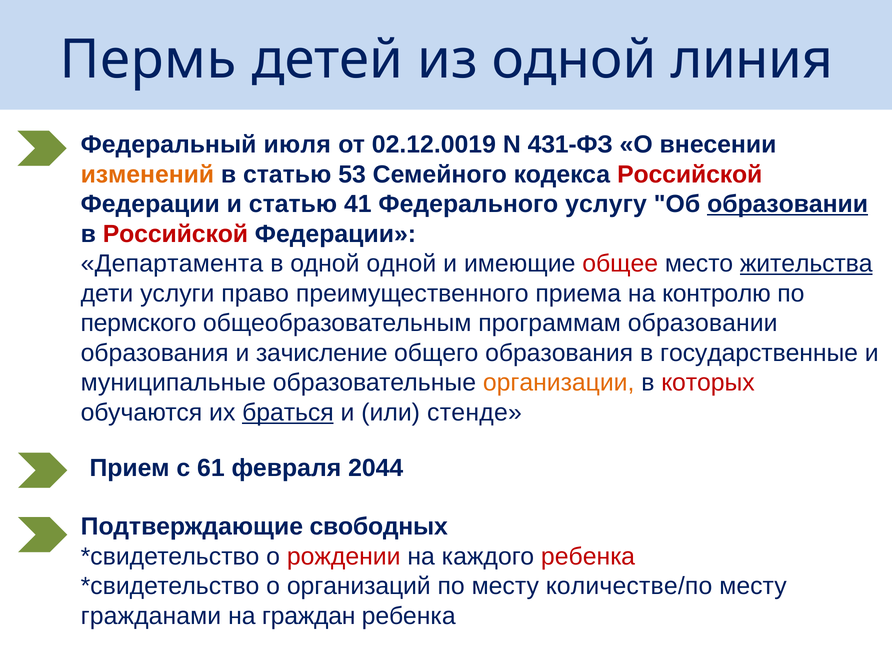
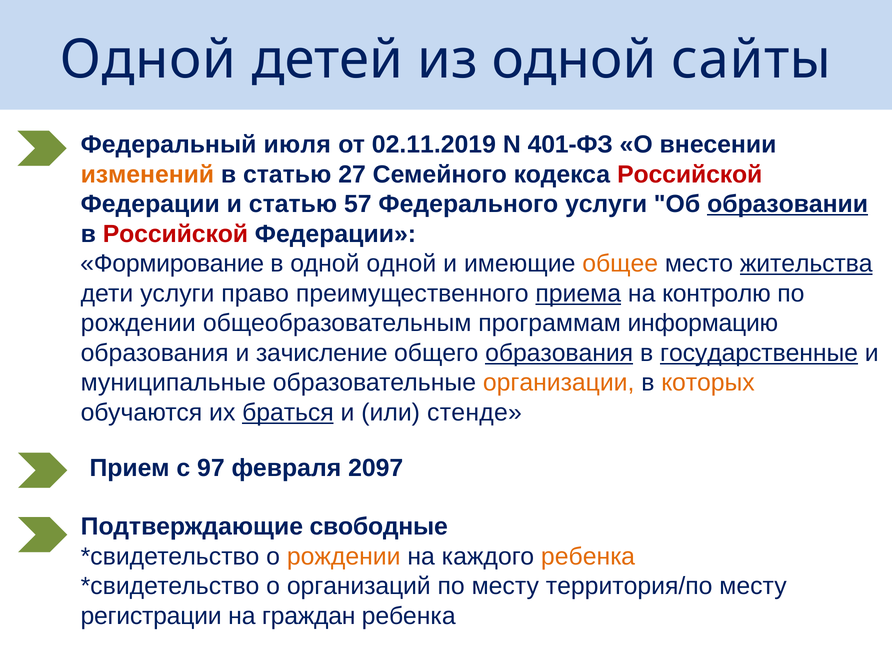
Пермь: Пермь -> Одной (148, 60)
линия: линия -> сайты (751, 60)
02.12.0019: 02.12.0019 -> 02.11.2019 (434, 145)
431-ФЗ: 431-ФЗ -> 401-ФЗ (570, 145)
53: 53 -> 27 (352, 174)
41: 41 -> 57 (358, 204)
Федерального услугу: услугу -> услуги (606, 204)
Департамента: Департамента -> Формирование (172, 264)
общее colour: red -> orange (620, 264)
приема underline: none -> present (578, 293)
пермского: пермского -> рождении (138, 323)
программам образовании: образовании -> информацию (703, 323)
образования underline: none -> present (559, 353)
государственные underline: none -> present (759, 353)
которых colour: red -> orange (708, 383)
61: 61 -> 97 (211, 468)
2044: 2044 -> 2097 (376, 468)
свободных: свободных -> свободные (379, 527)
рождении colour: red -> orange (344, 556)
ребенка colour: red -> orange (588, 556)
количестве/по: количестве/по -> территория/по (629, 586)
гражданами: гражданами -> регистрации (151, 616)
